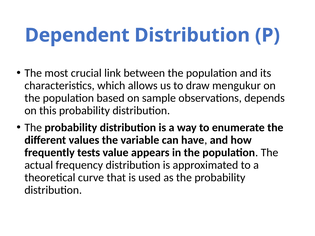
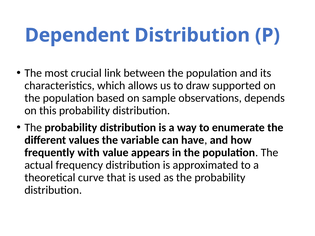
mengukur: mengukur -> supported (237, 86)
tests: tests -> with (89, 153)
